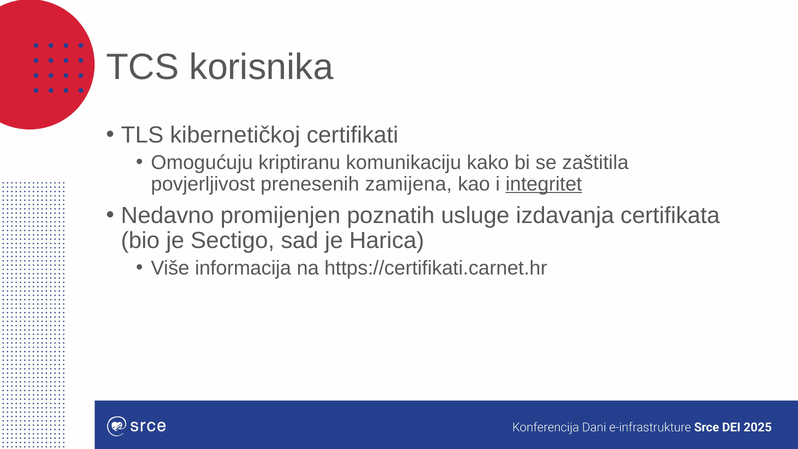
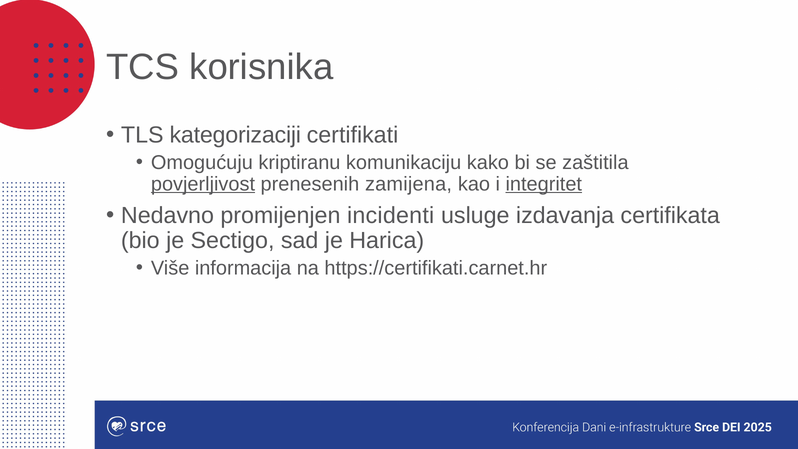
kibernetičkoj: kibernetičkoj -> kategorizaciji (235, 135)
povjerljivost underline: none -> present (203, 184)
poznatih: poznatih -> incidenti (391, 216)
